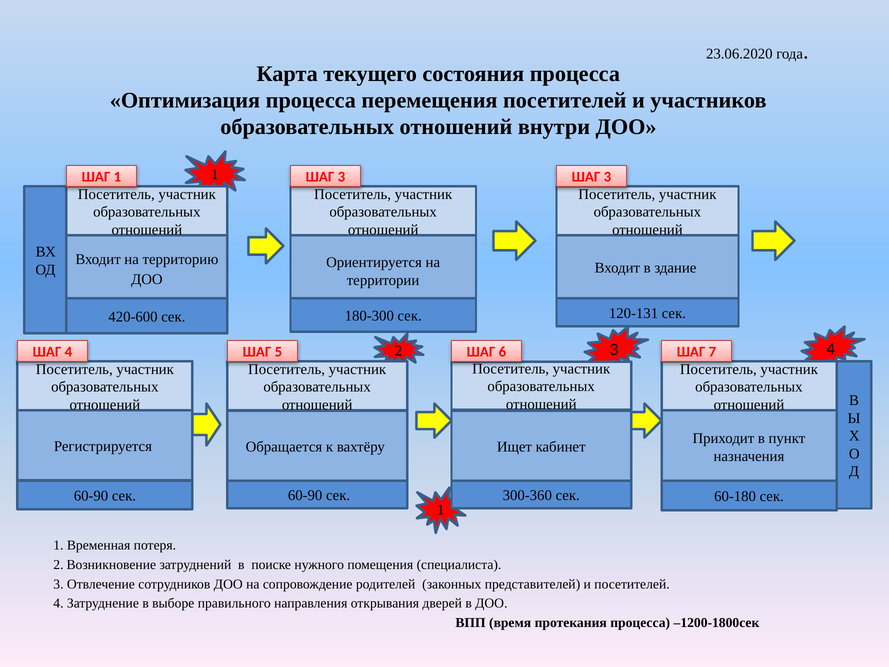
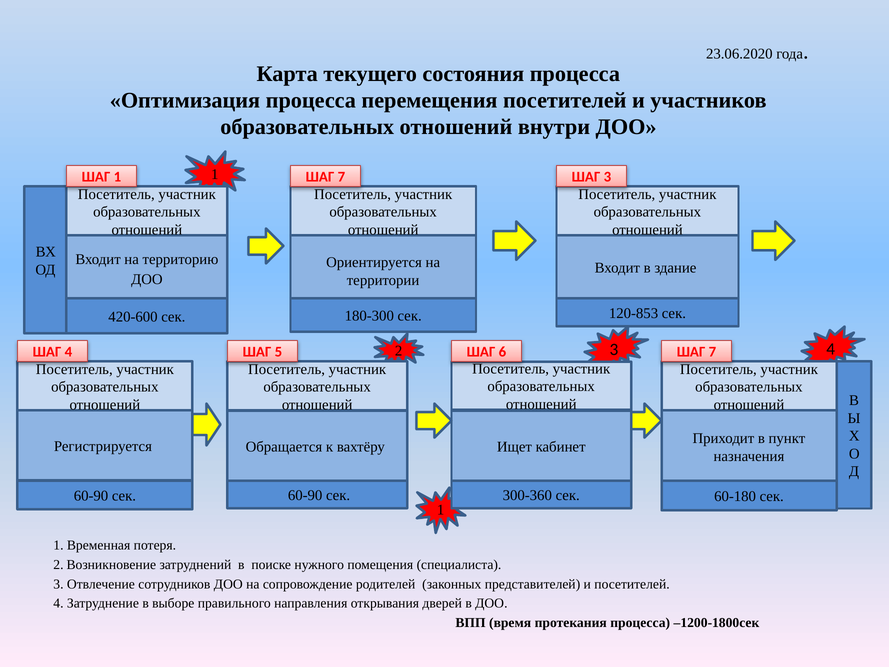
1 ШАГ 3: 3 -> 7 (341, 177)
120-131: 120-131 -> 120-853 (634, 313)
